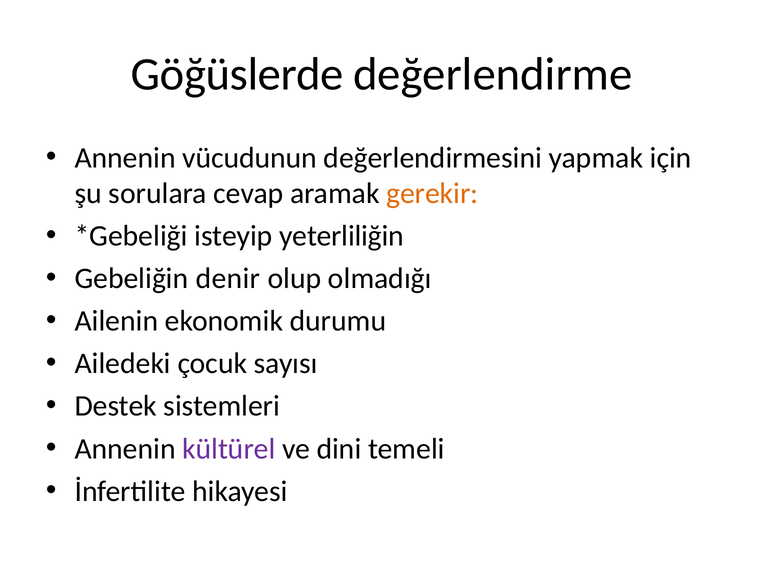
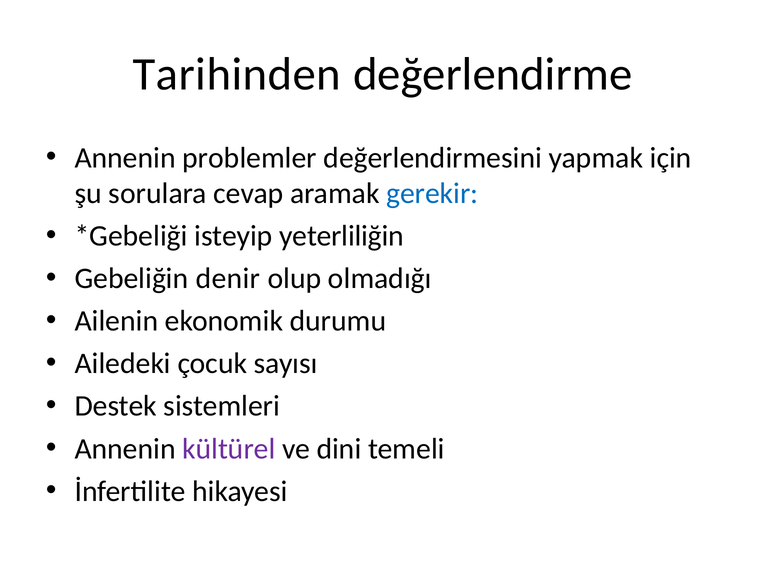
Göğüslerde: Göğüslerde -> Tarihinden (237, 74)
vücudunun: vücudunun -> problemler (250, 158)
gerekir colour: orange -> blue (432, 193)
